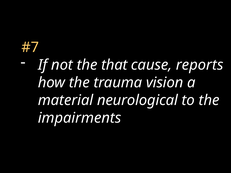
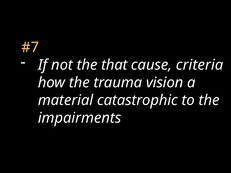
reports: reports -> criteria (200, 65)
neurological: neurological -> catastrophic (137, 100)
